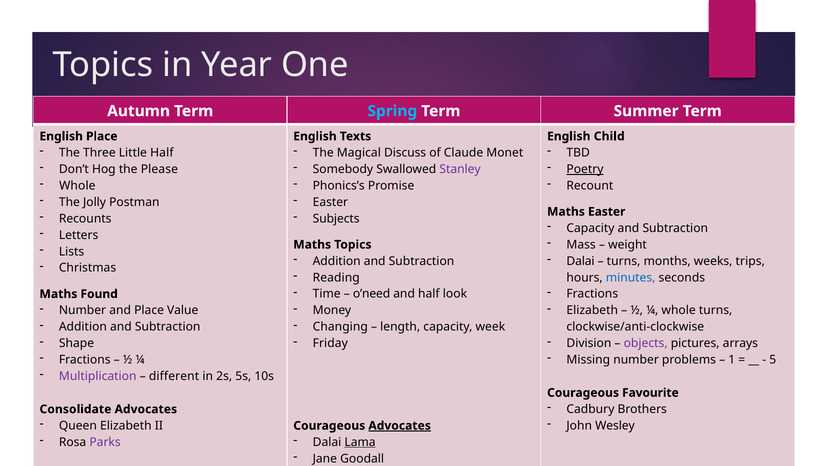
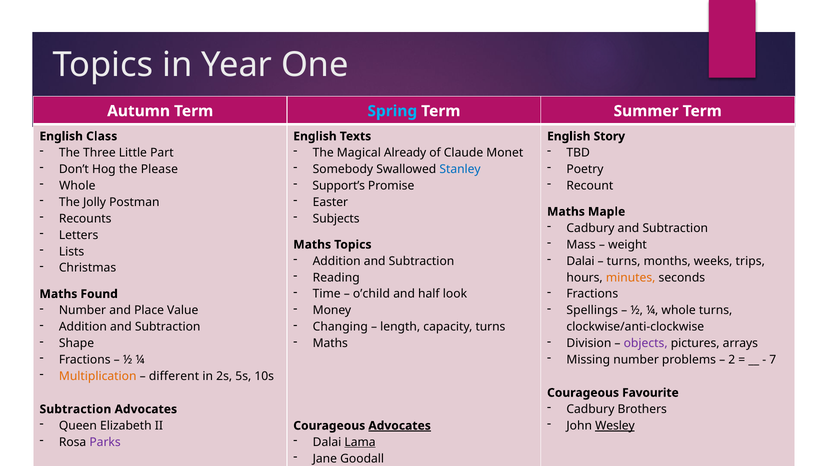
English Place: Place -> Class (102, 136)
Child: Child -> Story (609, 136)
Little Half: Half -> Part (162, 153)
Discuss: Discuss -> Already (405, 153)
Stanley colour: purple -> blue (460, 169)
Poetry underline: present -> none (585, 169)
Phonics’s: Phonics’s -> Support’s (339, 186)
Maths Easter: Easter -> Maple (607, 212)
Capacity: Capacity -> Cadbury (590, 228)
minutes colour: blue -> orange (631, 277)
o’need: o’need -> o’child (371, 294)
Elizabeth: Elizabeth -> Spellings (592, 310)
capacity week: week -> turns (490, 327)
Friday: Friday -> Maths (330, 343)
1: 1 -> 2 (732, 360)
5: 5 -> 7 (773, 360)
Multiplication colour: purple -> orange (98, 376)
Consolidate: Consolidate -> Subtraction (75, 409)
Wesley underline: none -> present (615, 425)
